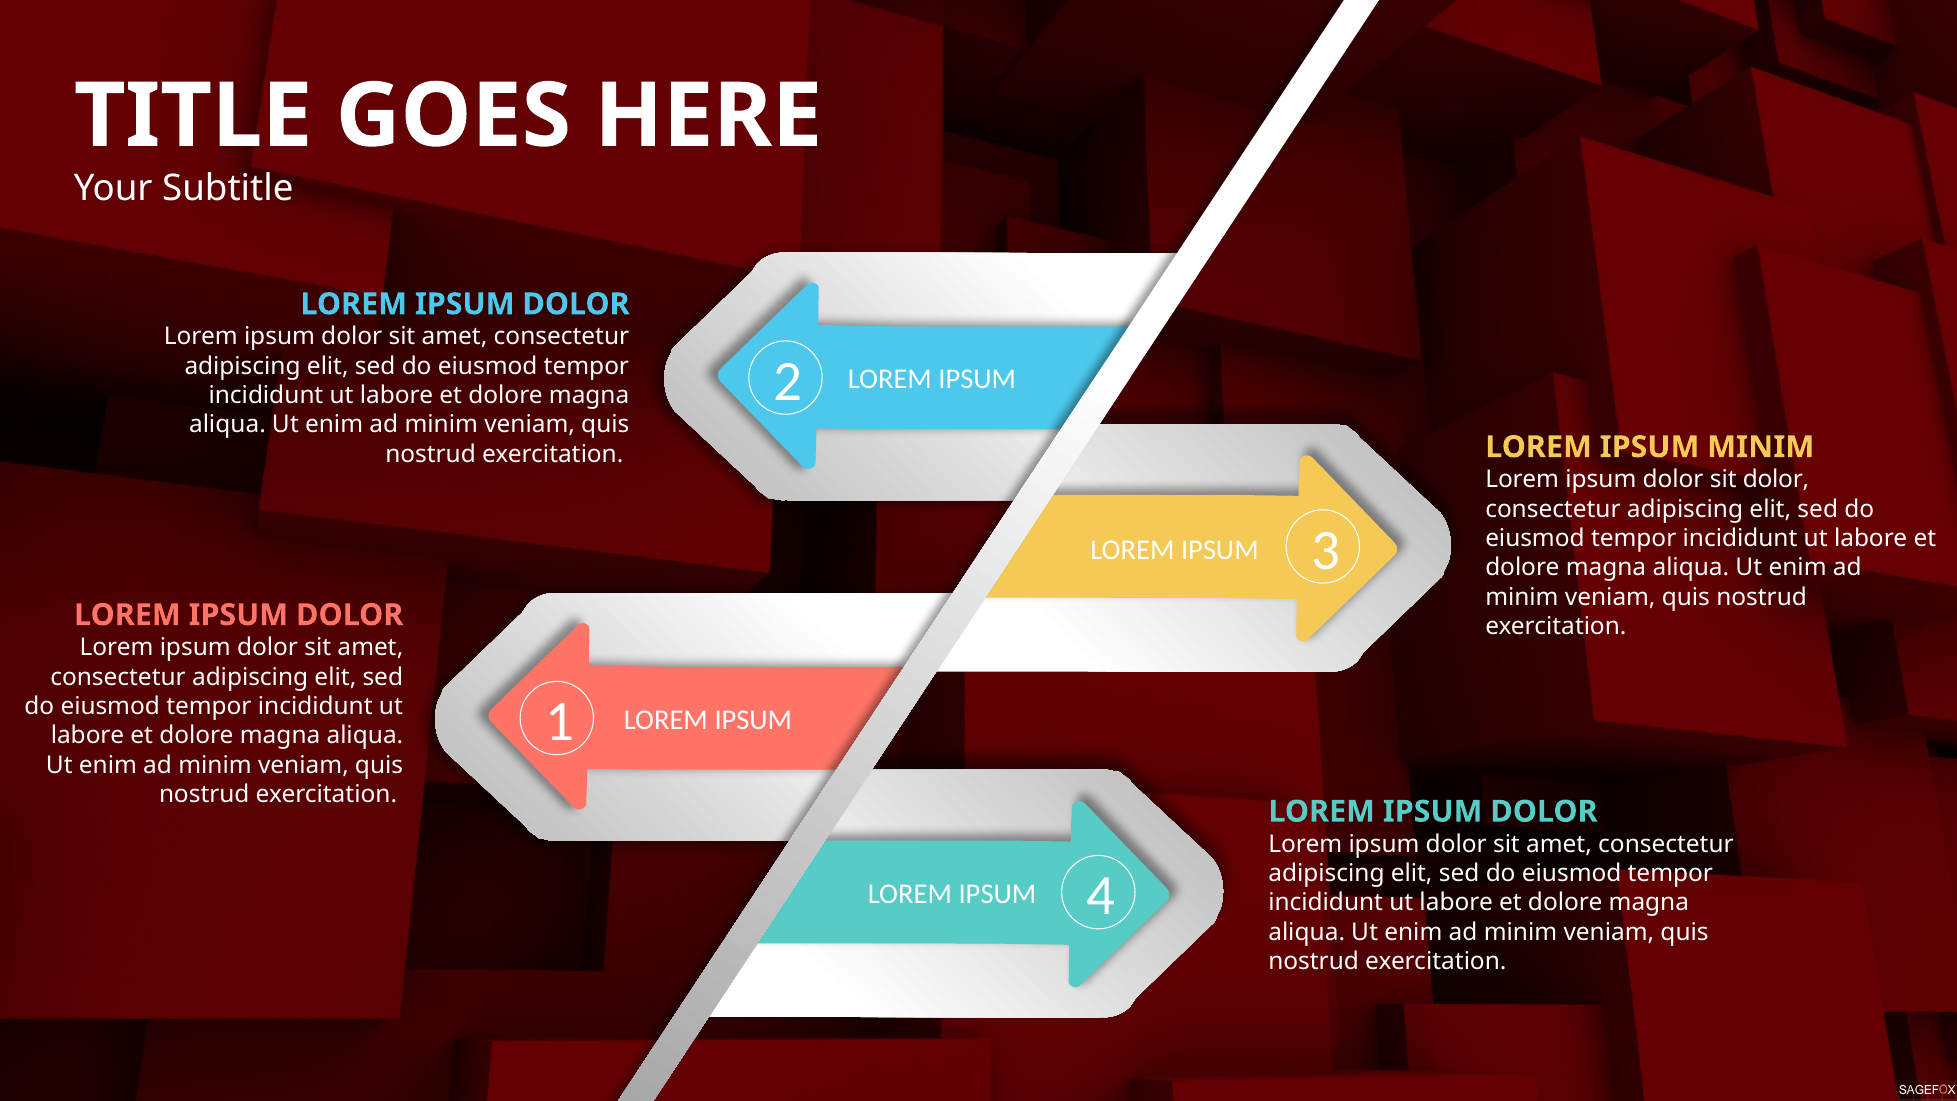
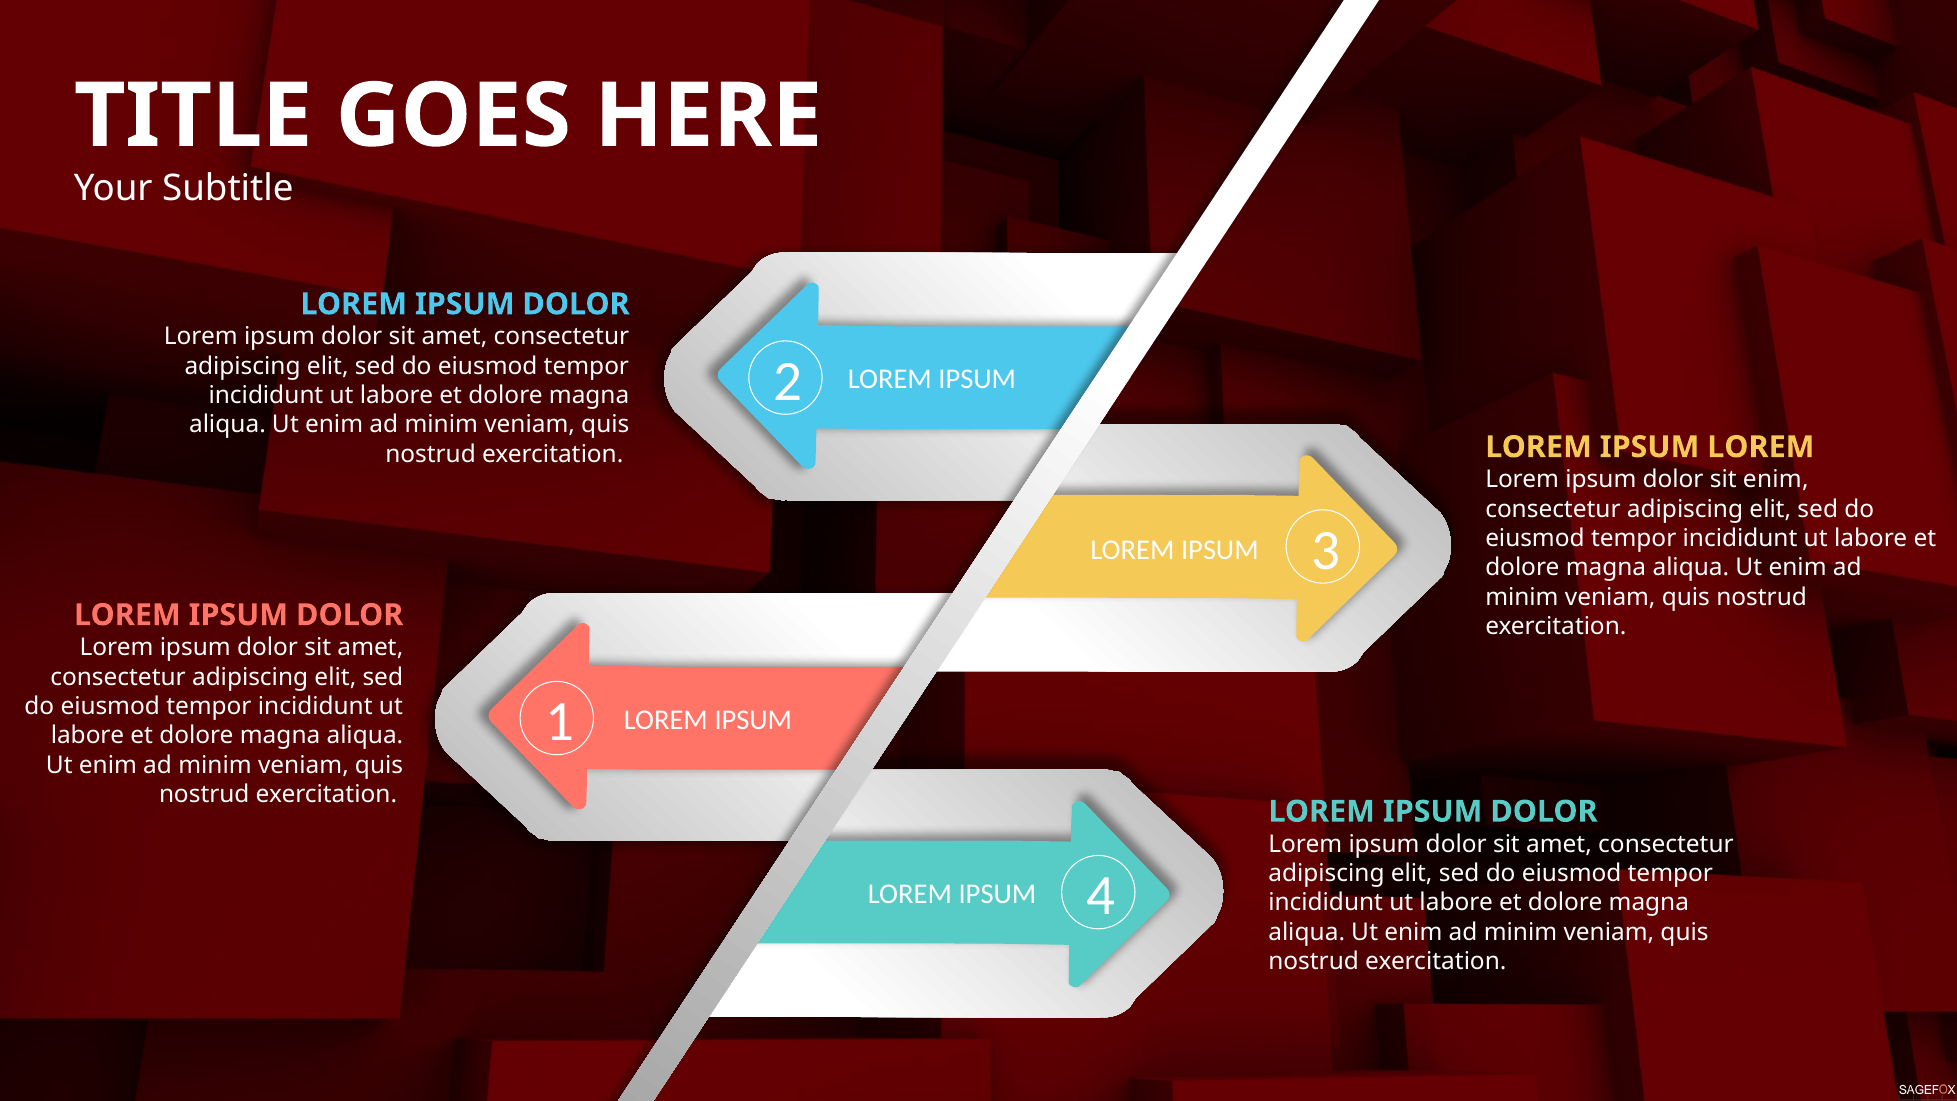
MINIM: MINIM -> LOREM (1761, 447)
sit dolor: dolor -> enim (1776, 480)
